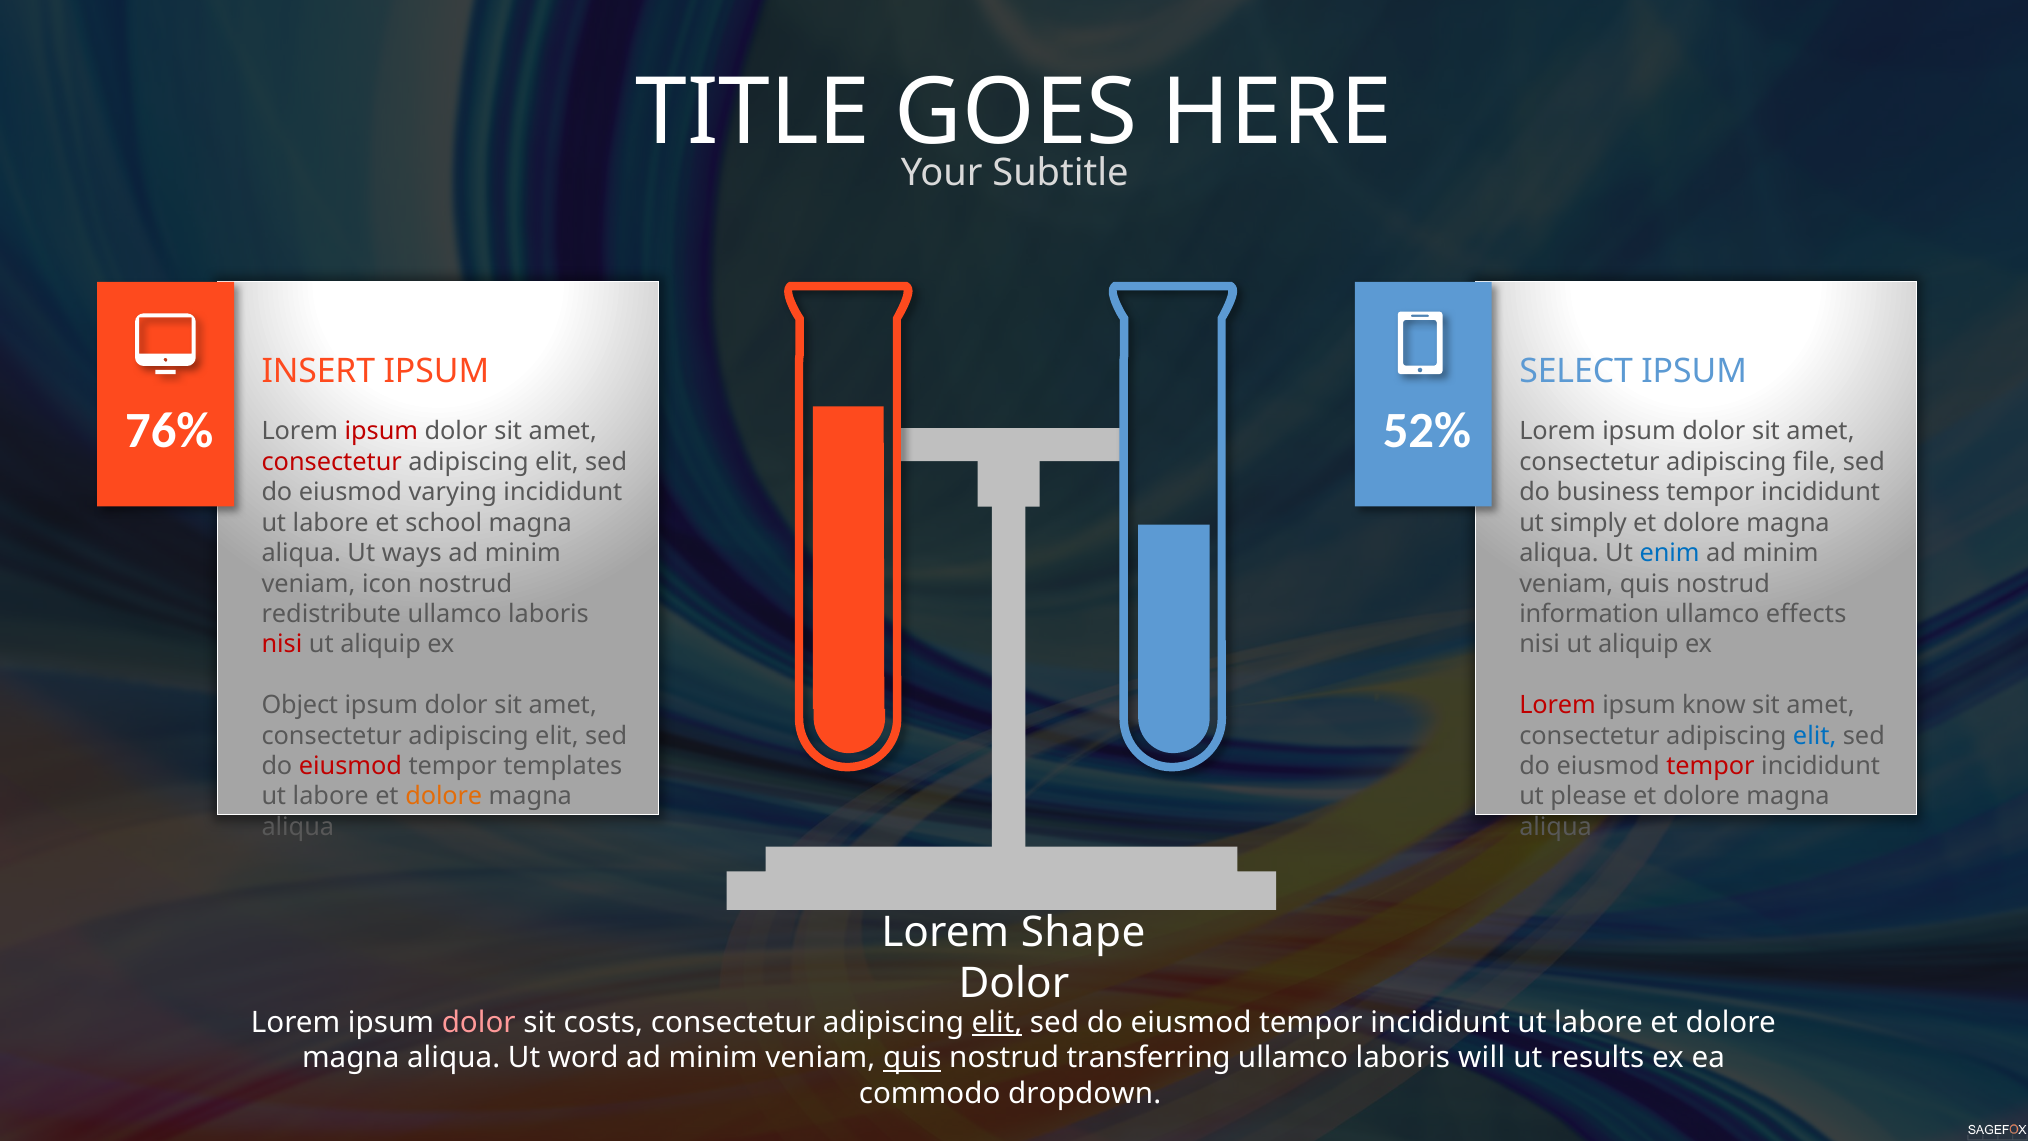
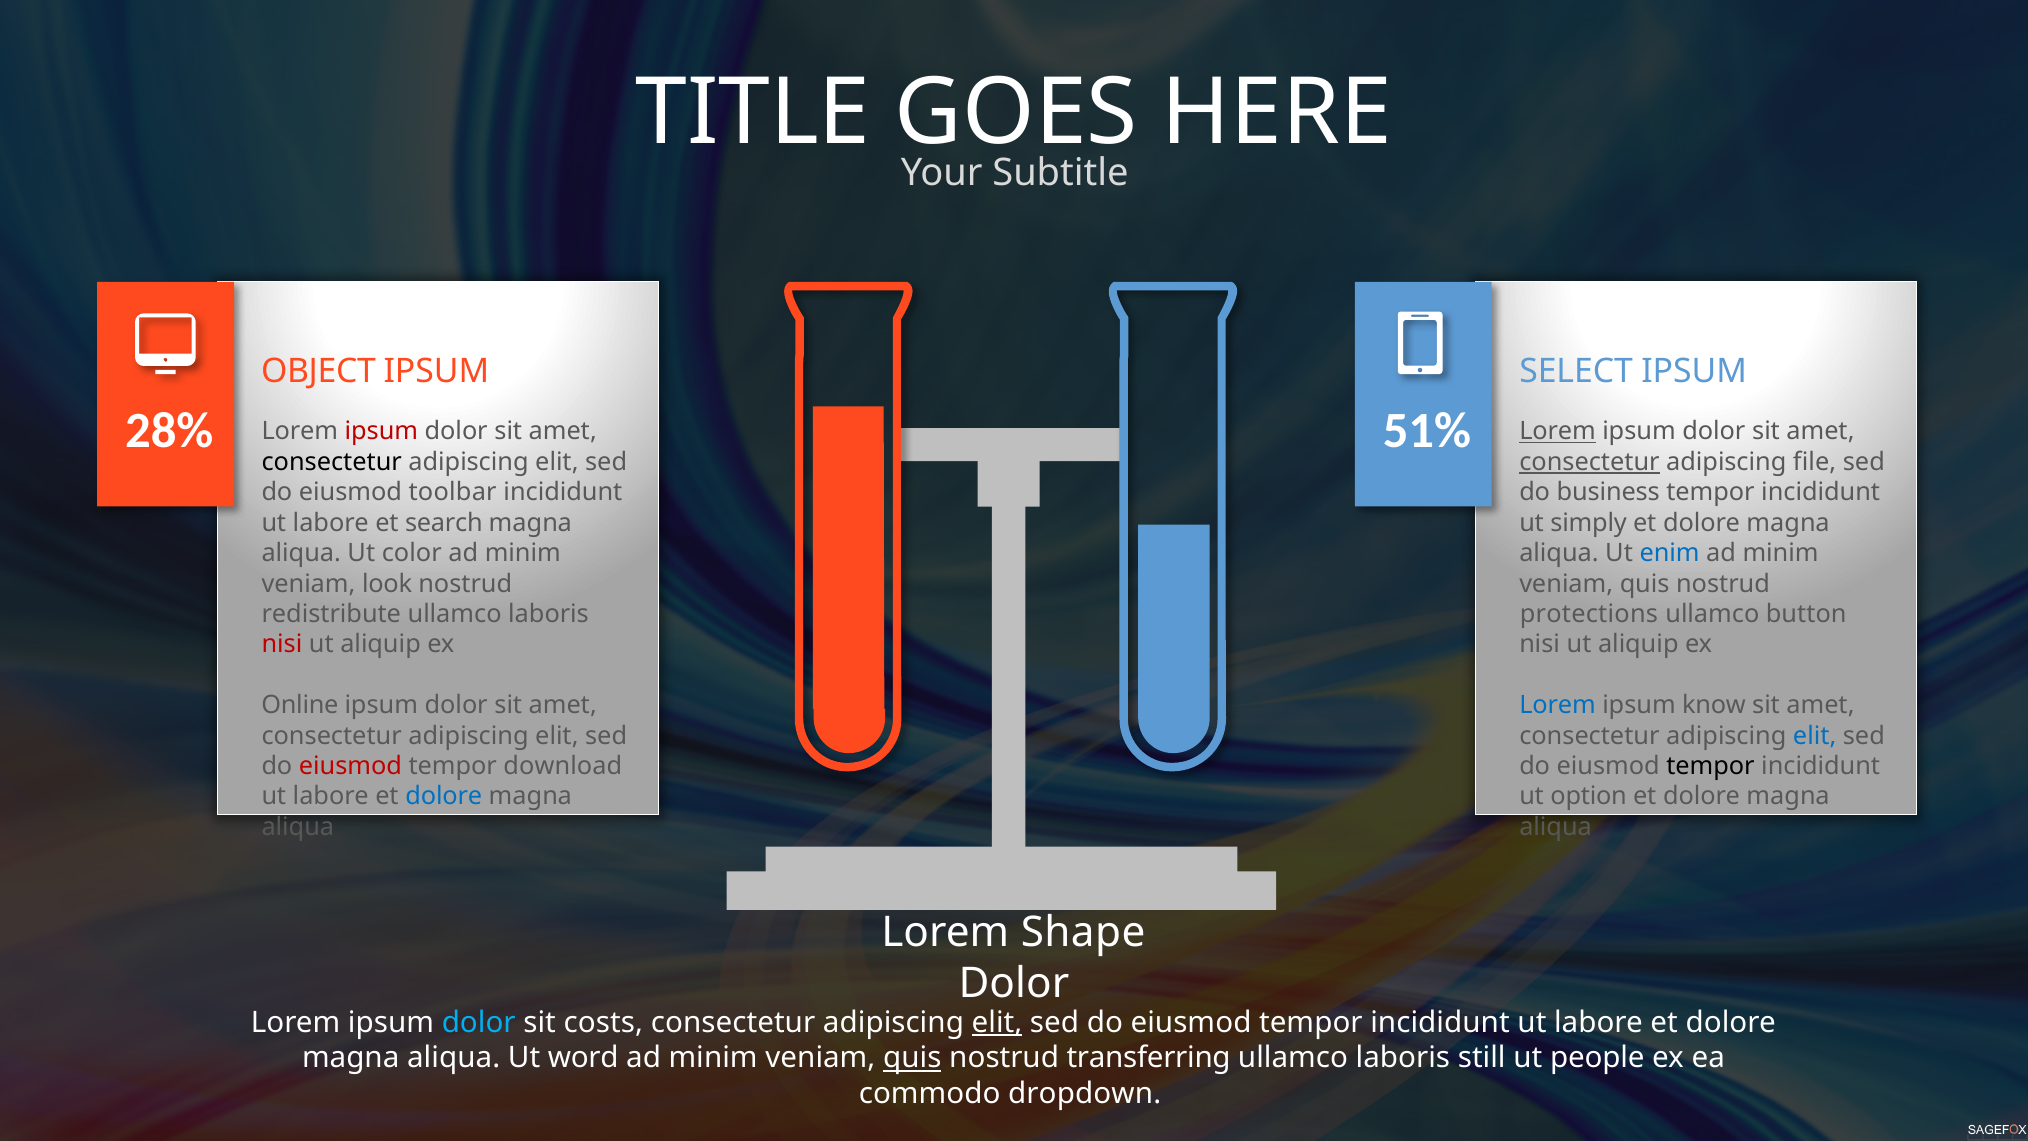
INSERT: INSERT -> OBJECT (318, 371)
76%: 76% -> 28% (169, 431)
52%: 52% -> 51% (1427, 431)
Lorem underline: none -> present (1558, 431)
consectetur colour: red -> black (332, 462)
consectetur underline: none -> present (1589, 462)
varying: varying -> toolbar (453, 492)
school: school -> search (444, 523)
ways: ways -> color (412, 553)
icon: icon -> look (387, 584)
information: information -> protections (1589, 614)
effects: effects -> button (1806, 614)
Object: Object -> Online (300, 705)
Lorem colour: red -> blue (1558, 705)
templates: templates -> download (563, 766)
tempor colour: red -> black (1711, 766)
dolore colour: orange -> blue (444, 796)
please: please -> option (1589, 796)
dolor colour: pink -> light blue (479, 1022)
will: will -> still (1482, 1058)
results: results -> people (1597, 1058)
